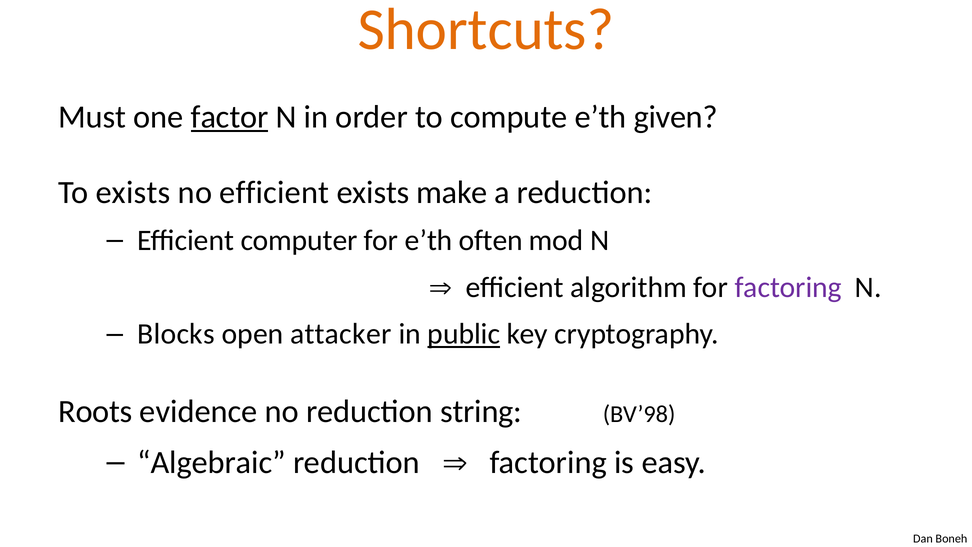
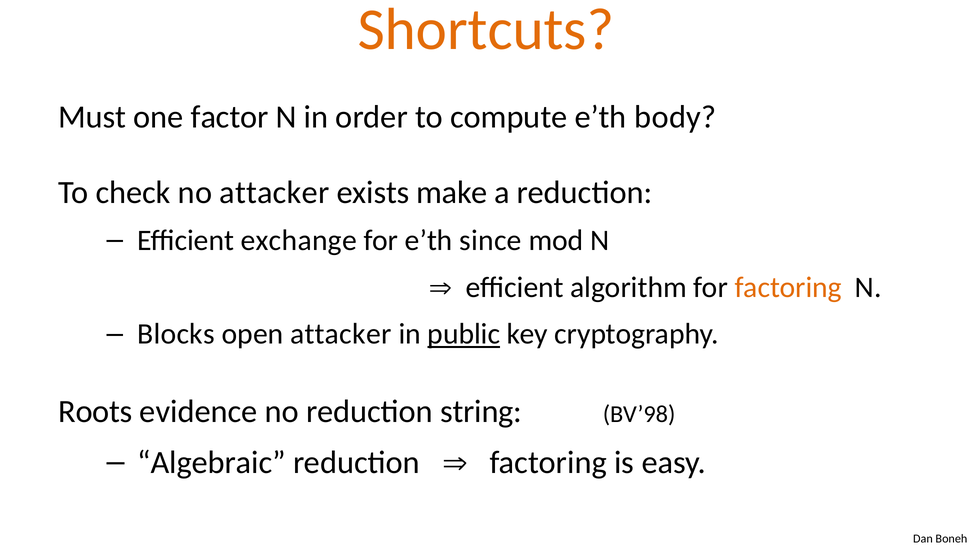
factor underline: present -> none (230, 117)
given: given -> body (675, 117)
To exists: exists -> check (133, 192)
no efficient: efficient -> attacker (274, 192)
computer: computer -> exchange (299, 240)
often: often -> since (490, 240)
factoring colour: purple -> orange (788, 287)
